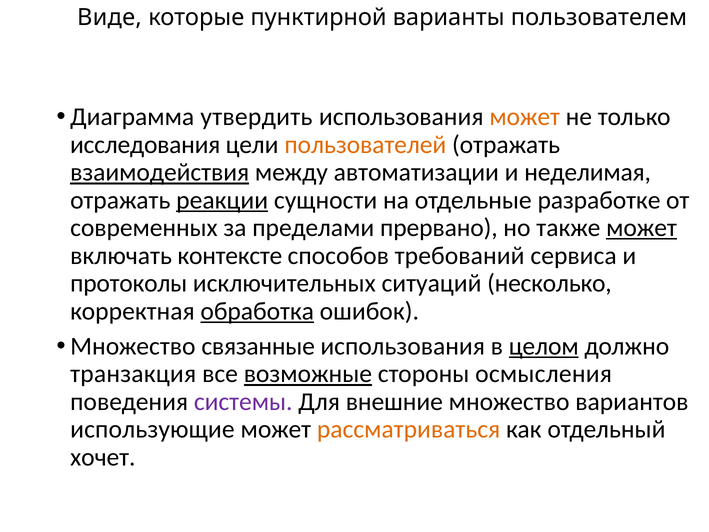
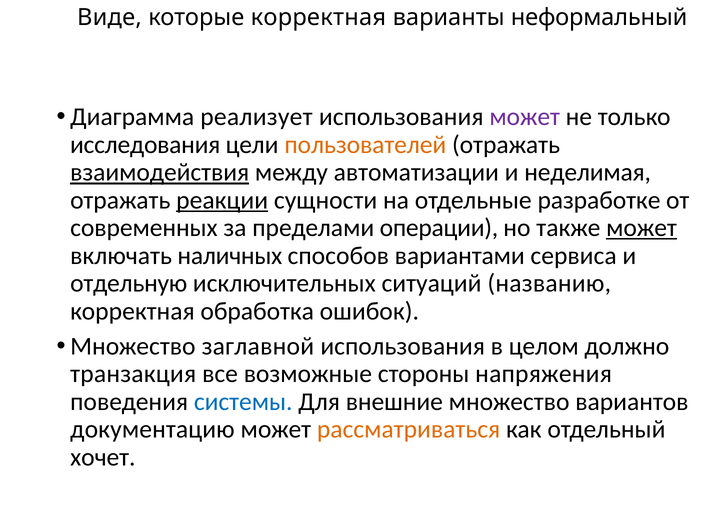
которые пунктирной: пунктирной -> корректная (318, 18)
пользователем: пользователем -> неформальный (599, 18)
утвердить: утвердить -> реализует (256, 117)
может colour: orange -> purple (525, 117)
прервано: прервано -> операции (439, 228)
контексте: контексте -> наличных (230, 256)
требований: требований -> вариантами (460, 256)
протоколы: протоколы -> отдельную (129, 283)
несколько: несколько -> названию (549, 283)
обработка underline: present -> none (257, 311)
связанные: связанные -> заглавной (258, 346)
целом underline: present -> none (544, 346)
возможные underline: present -> none (308, 374)
осмысления: осмысления -> напряжения (544, 374)
системы colour: purple -> blue (243, 402)
использующие: использующие -> документацию (152, 429)
